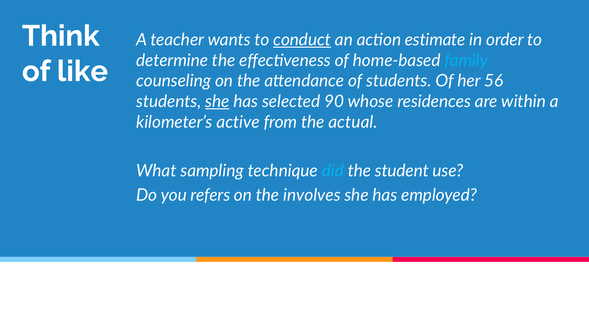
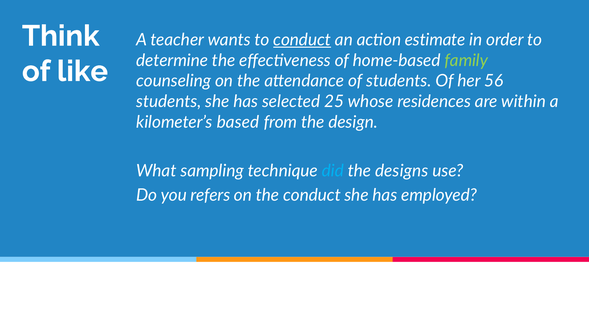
family colour: light blue -> light green (466, 60)
she underline: present -> none (217, 102)
90: 90 -> 25 (334, 102)
active: active -> based (238, 122)
actual: actual -> design (353, 122)
student: student -> designs (402, 171)
the involves: involves -> conduct (312, 195)
